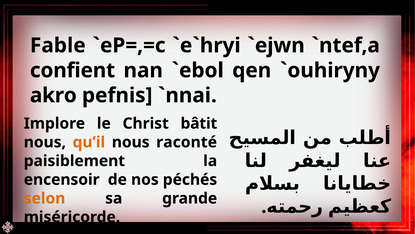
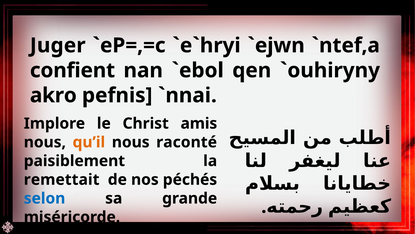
Fable: Fable -> Juger (58, 45)
bâtit: bâtit -> amis (199, 123)
encensoir: encensoir -> remettait (62, 179)
selon colour: orange -> blue (45, 198)
